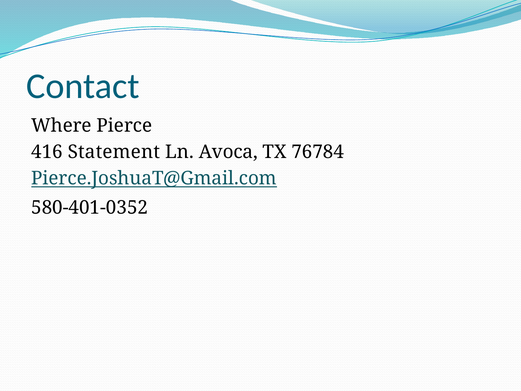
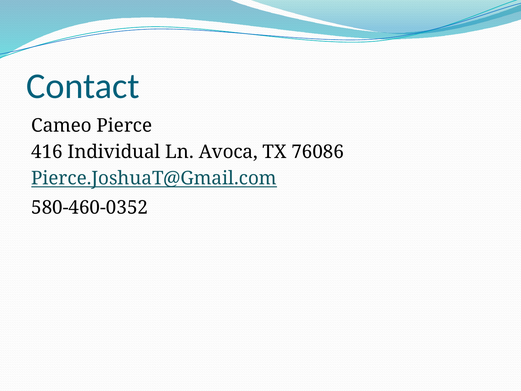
Where: Where -> Cameo (61, 125)
Statement: Statement -> Individual (114, 152)
76784: 76784 -> 76086 (318, 152)
580-401-0352: 580-401-0352 -> 580-460-0352 (90, 208)
